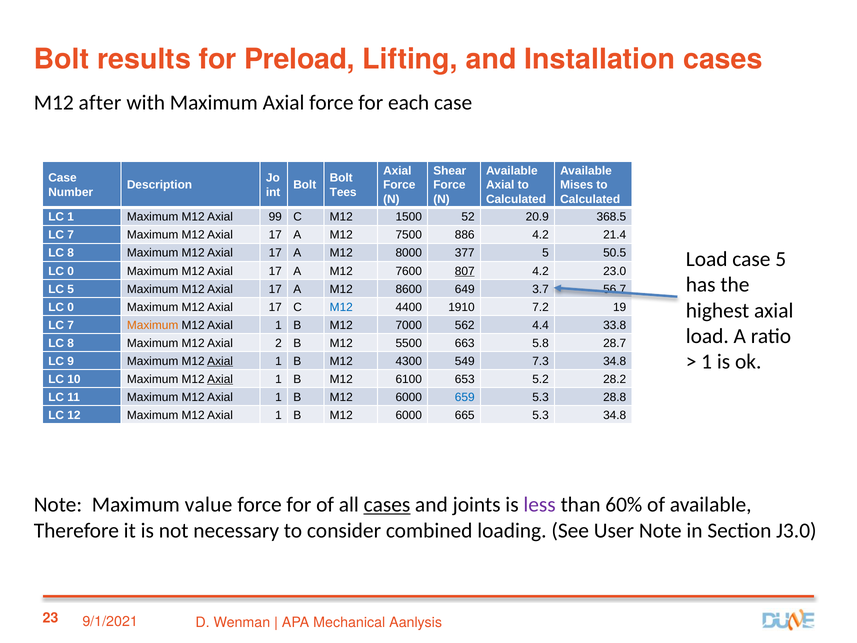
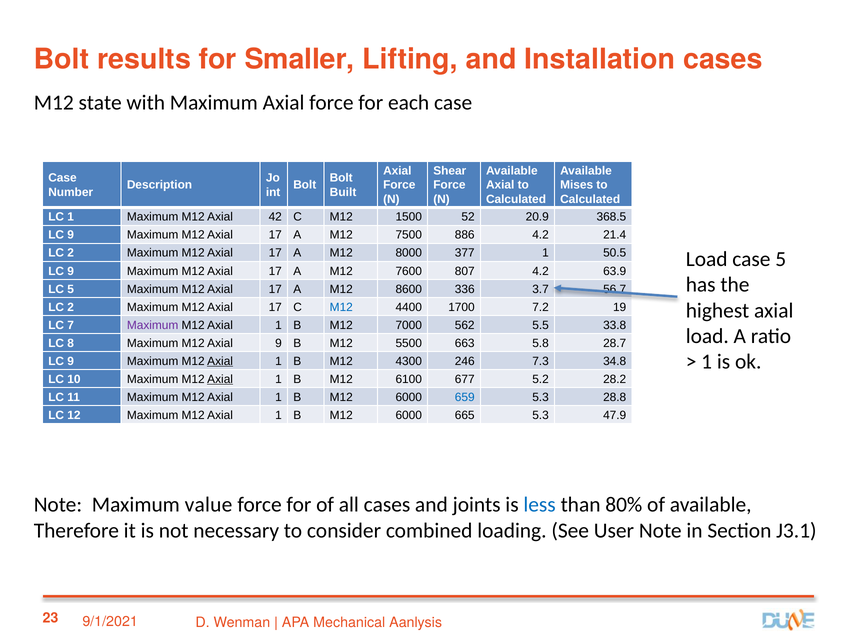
Preload: Preload -> Smaller (299, 59)
after: after -> state (100, 103)
Tees: Tees -> Built (343, 192)
99: 99 -> 42 (275, 217)
7: 7 -> 9 (71, 235)
8: 8 -> 2 (71, 253)
377 5: 5 -> 1 (545, 253)
0: 0 -> 9 (71, 271)
807 underline: present -> none (465, 271)
23.0: 23.0 -> 63.9 (615, 271)
649: 649 -> 336 (465, 289)
0: 0 -> 2 (71, 307)
1910: 1910 -> 1700 (461, 307)
Maximum colour: orange -> purple (153, 325)
4.4: 4.4 -> 5.5 (541, 325)
Axial 2: 2 -> 9 (278, 343)
549: 549 -> 246 (465, 361)
653: 653 -> 677 (465, 379)
5.3 34.8: 34.8 -> 47.9 (615, 415)
cases underline: present -> none (387, 505)
less colour: purple -> blue (540, 505)
60%: 60% -> 80% (624, 505)
J3.0: J3.0 -> J3.1 (796, 530)
